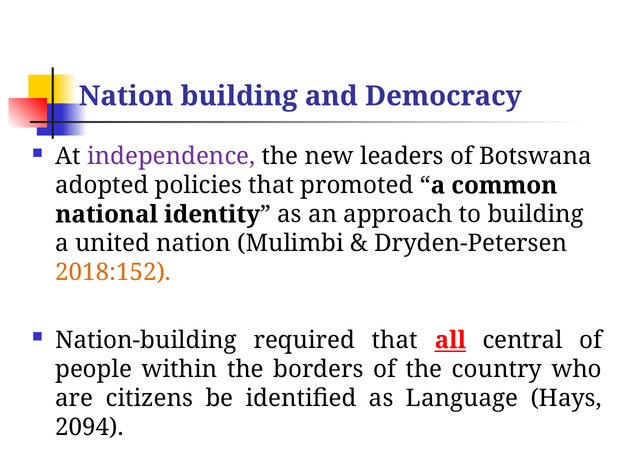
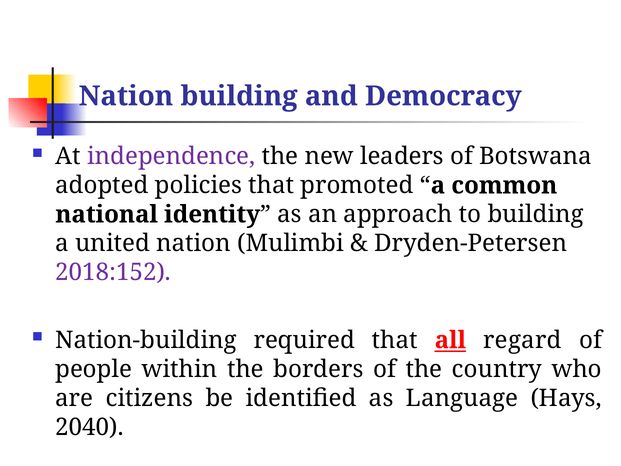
2018:152 colour: orange -> purple (113, 272)
central: central -> regard (522, 340)
2094: 2094 -> 2040 (90, 427)
